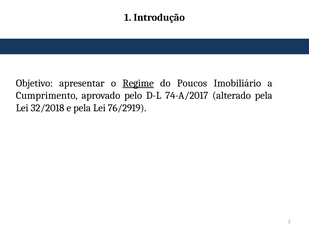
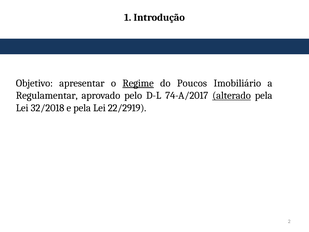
Cumprimento: Cumprimento -> Regulamentar (47, 95)
alterado underline: none -> present (232, 95)
76/2919: 76/2919 -> 22/2919 (127, 108)
